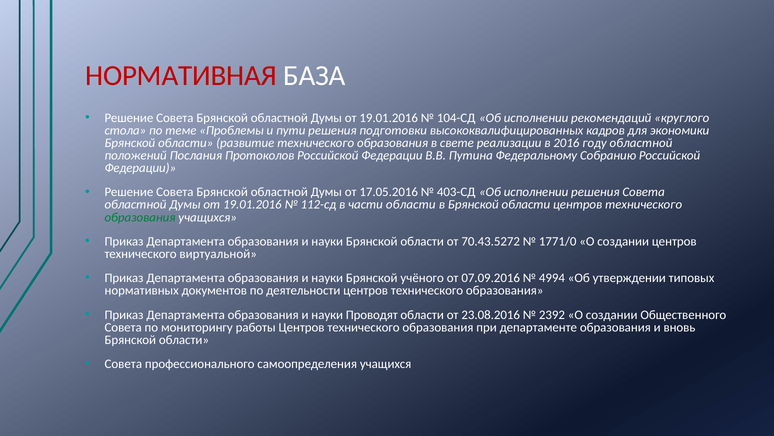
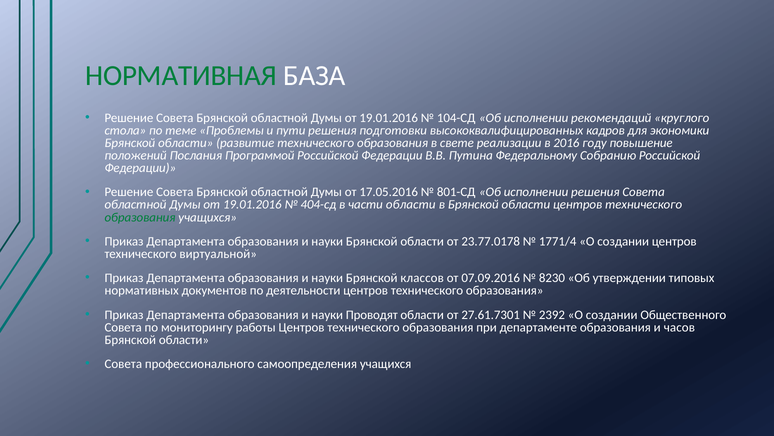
НОРМАТИВНАЯ colour: red -> green (181, 75)
году областной: областной -> повышение (641, 143)
Протоколов: Протоколов -> Программой (260, 155)
403-СД: 403-СД -> 801-СД (456, 192)
112-сд: 112-сд -> 404-сд (318, 204)
70.43.5272: 70.43.5272 -> 23.77.0178 (491, 241)
1771/0: 1771/0 -> 1771/4 (558, 241)
учёного: учёного -> классов (422, 278)
4994: 4994 -> 8230 (552, 278)
23.08.2016: 23.08.2016 -> 27.61.7301 (491, 314)
вновь: вновь -> часов (679, 327)
